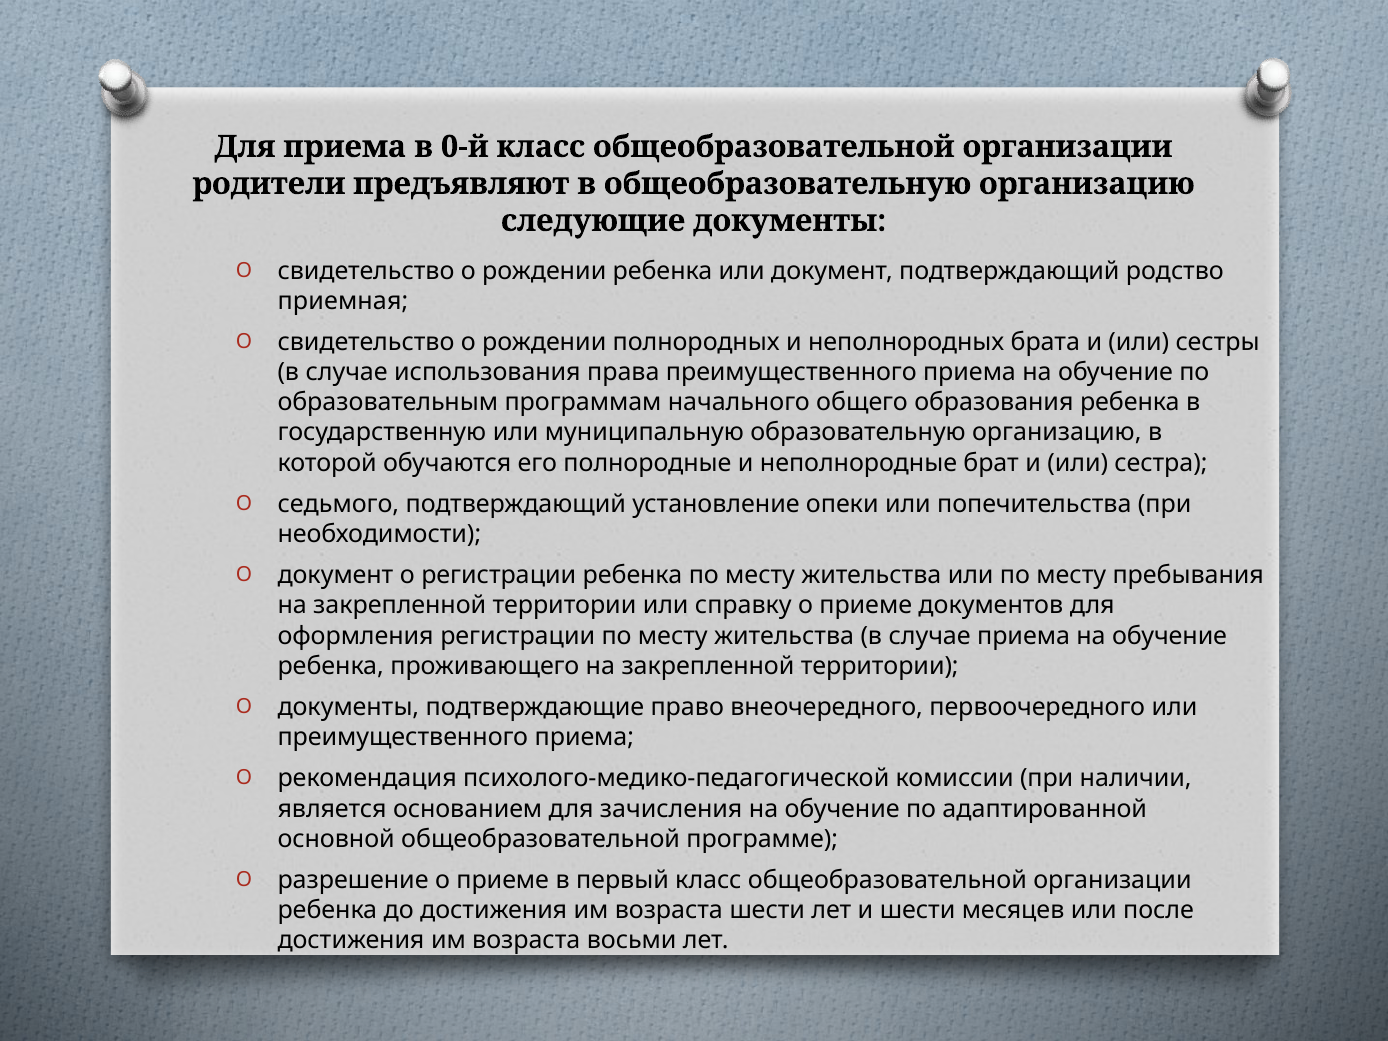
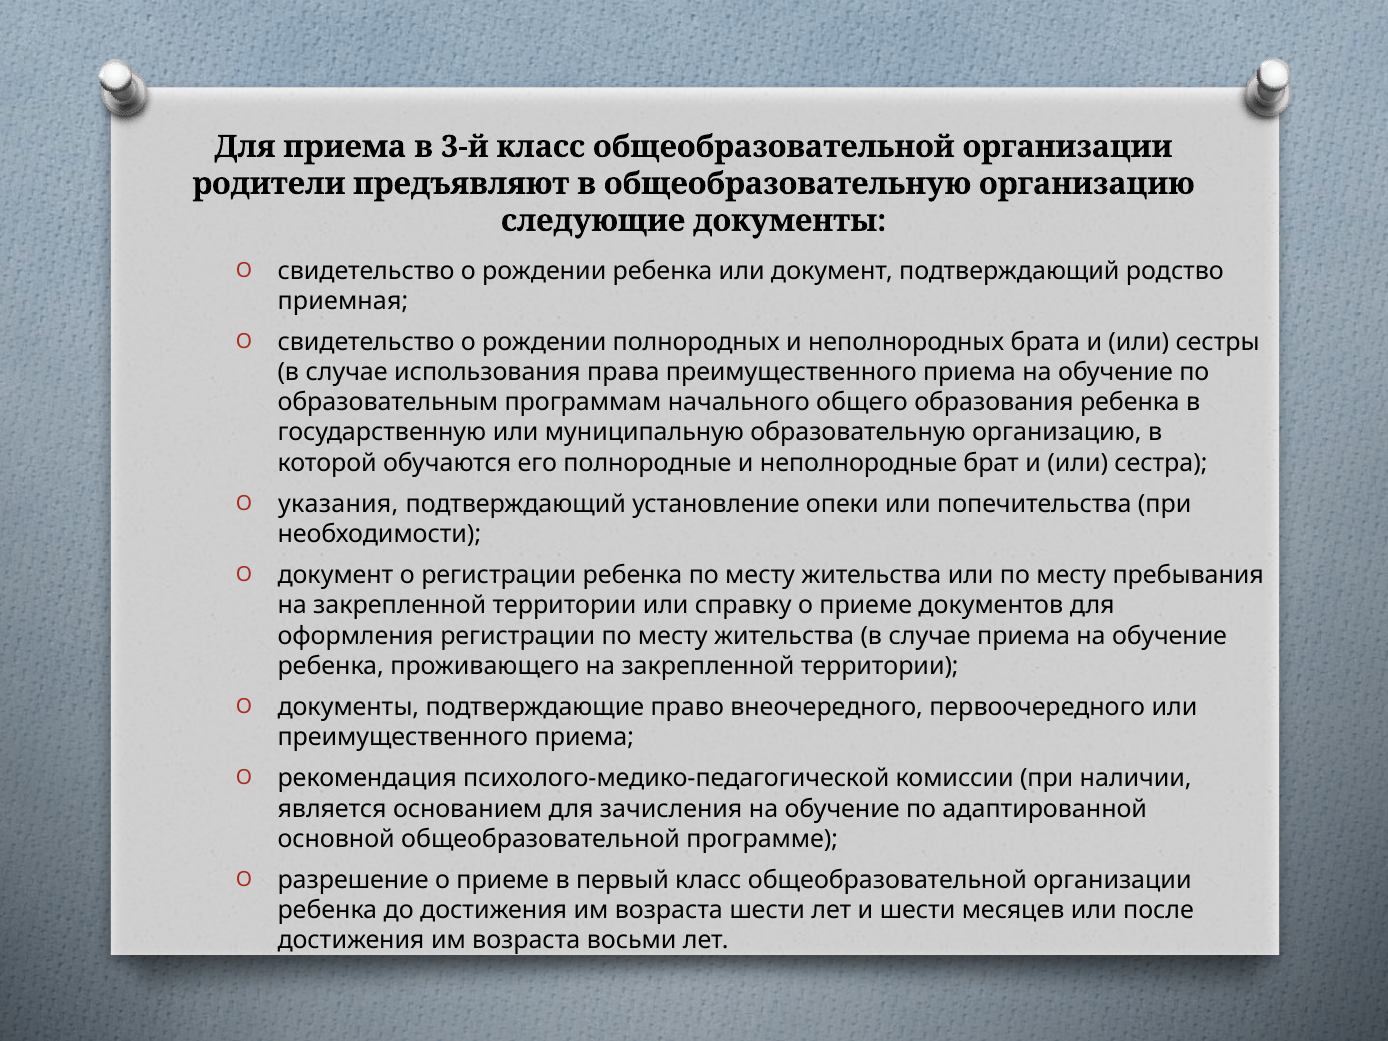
0-й: 0-й -> 3-й (465, 147)
седьмого: седьмого -> указания (338, 504)
